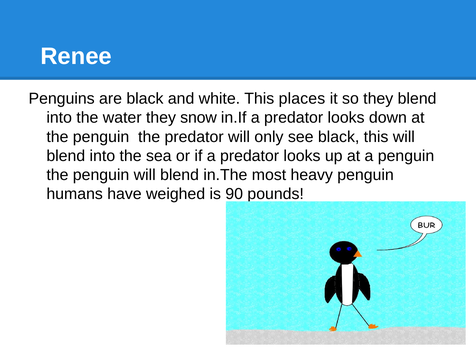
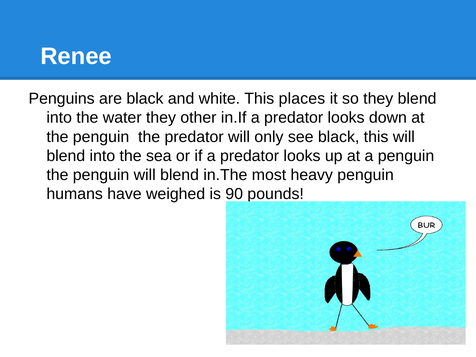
snow: snow -> other (198, 118)
